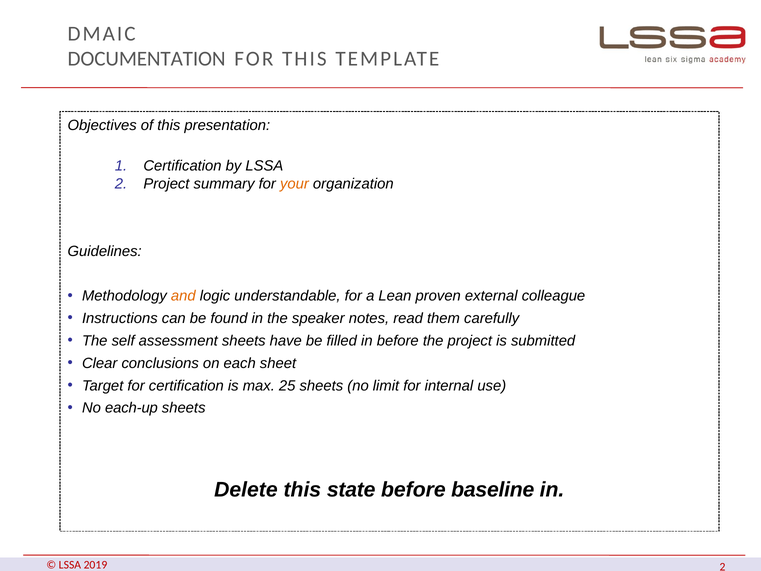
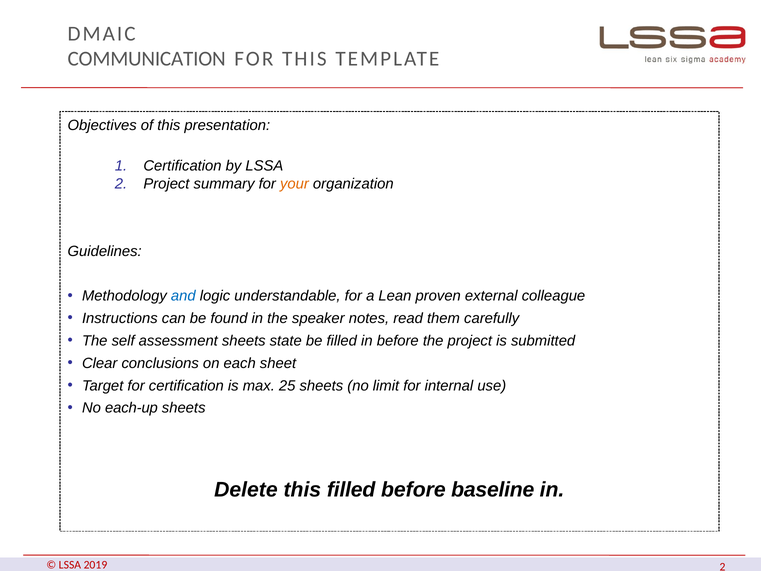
DOCUMENTATION: DOCUMENTATION -> COMMUNICATION (147, 59)
and colour: orange -> blue (183, 296)
have: have -> state (286, 341)
this state: state -> filled (351, 489)
